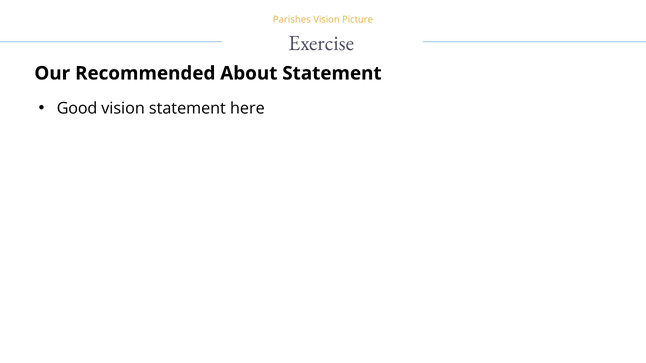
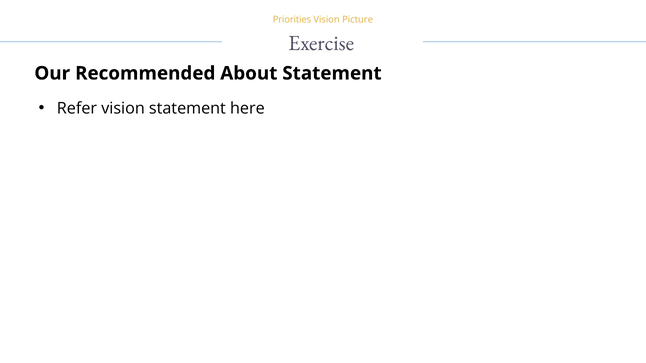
Parishes: Parishes -> Priorities (292, 20)
Good: Good -> Refer (77, 108)
